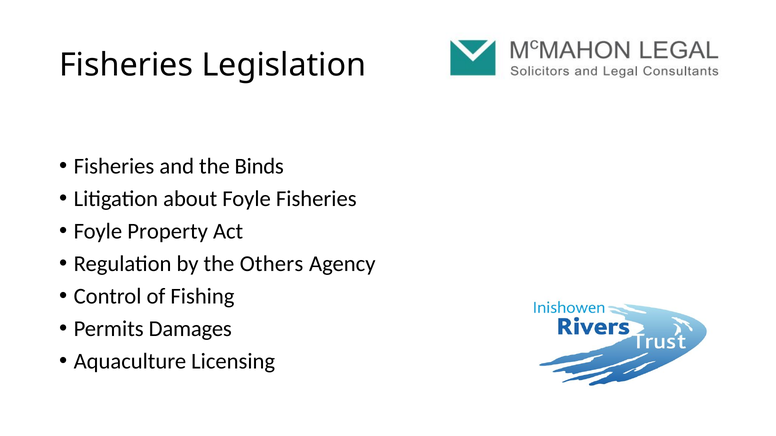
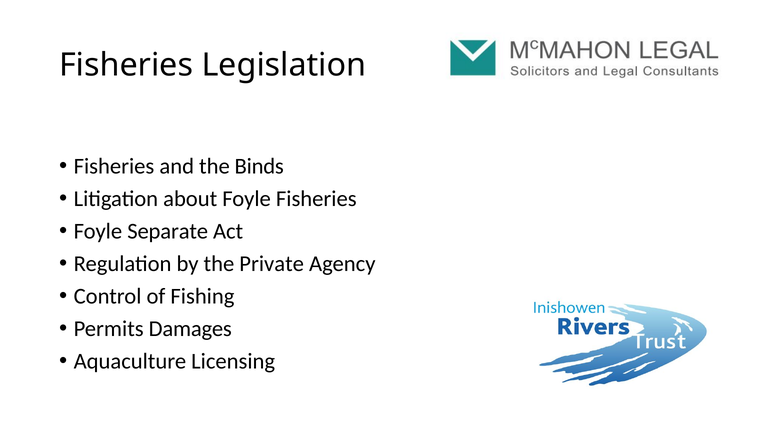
Property: Property -> Separate (168, 232)
Others: Others -> Private (272, 264)
